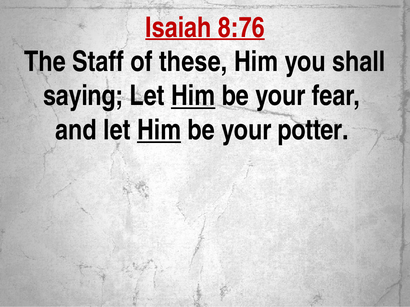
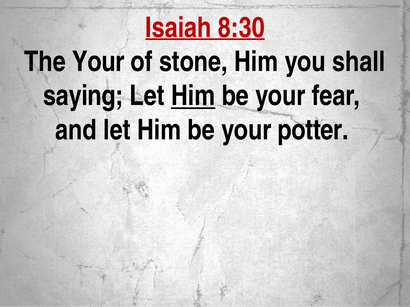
8:76: 8:76 -> 8:30 (241, 28)
The Staff: Staff -> Your (98, 62)
these: these -> stone (193, 62)
Him underline: present -> none (159, 130)
